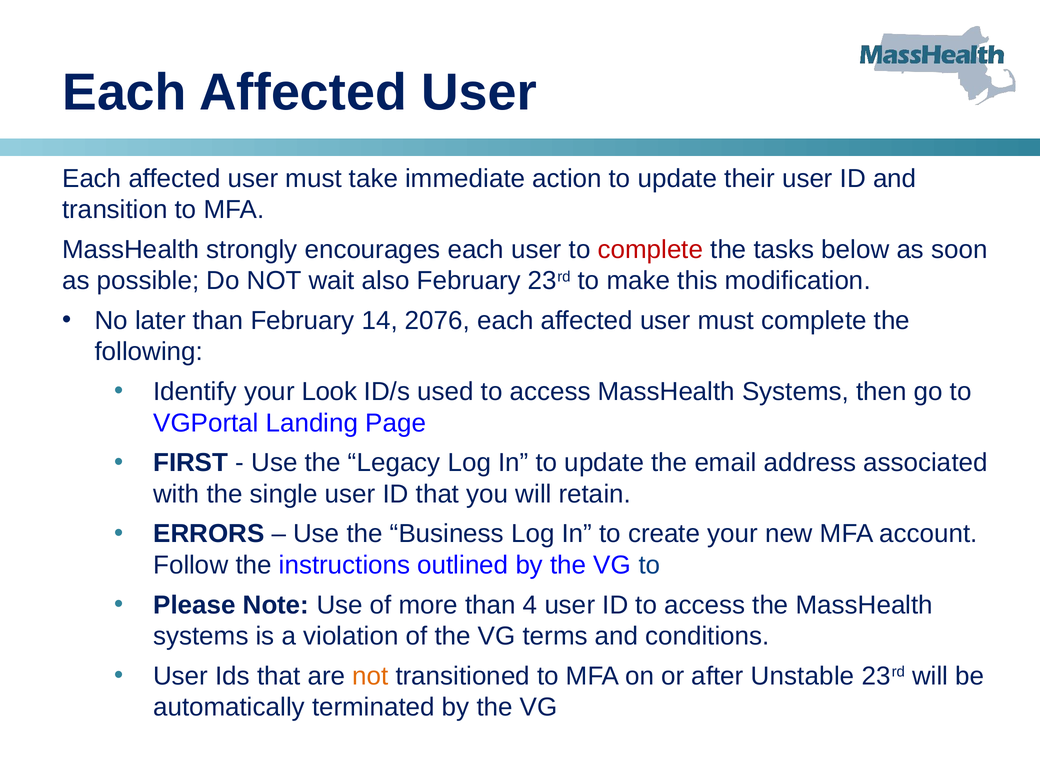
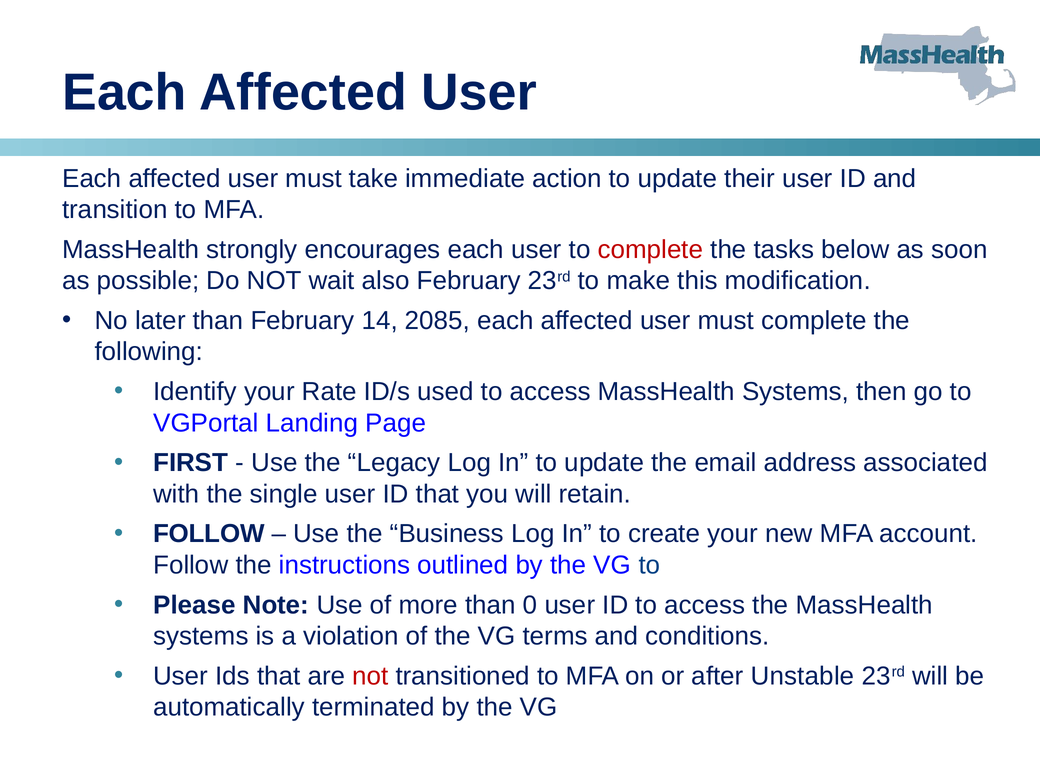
2076: 2076 -> 2085 (438, 321)
Look: Look -> Rate (329, 392)
ERRORS: ERRORS -> FOLLOW (209, 534)
4: 4 -> 0 (530, 605)
not colour: orange -> red (370, 676)
